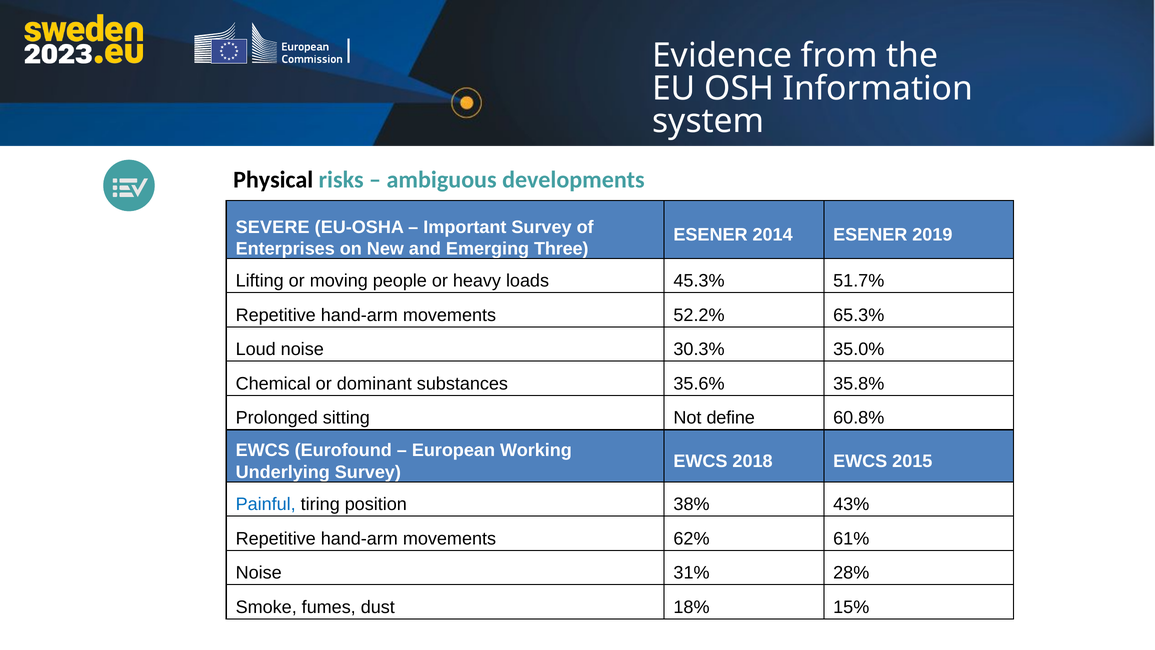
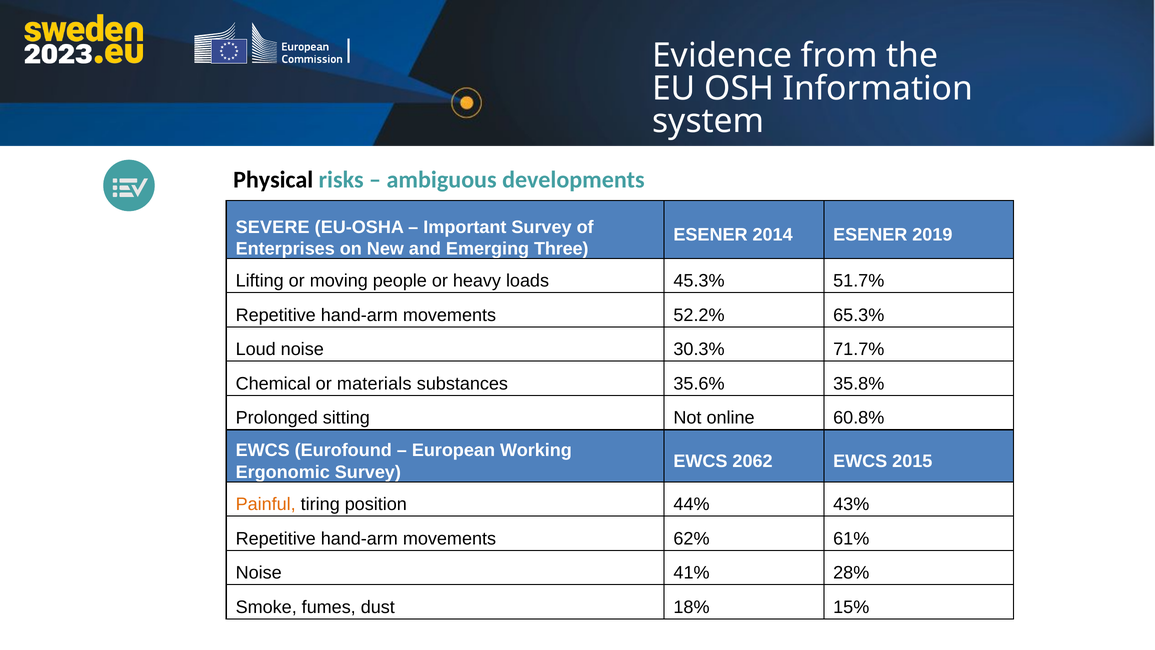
35.0%: 35.0% -> 71.7% (859, 349)
dominant: dominant -> materials (374, 384)
define: define -> online (731, 418)
2018: 2018 -> 2062 (753, 461)
Underlying: Underlying -> Ergonomic (283, 472)
Painful colour: blue -> orange (266, 504)
38%: 38% -> 44% (692, 504)
31%: 31% -> 41% (692, 573)
